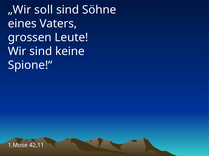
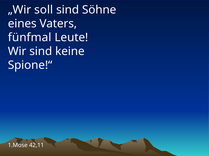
grossen: grossen -> fünfmal (30, 38)
